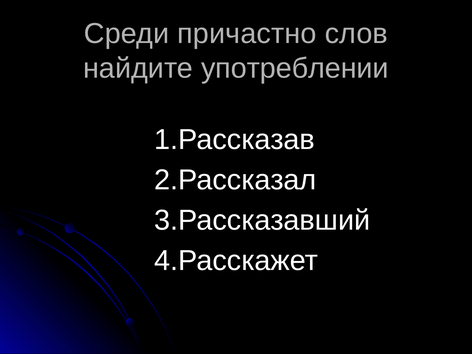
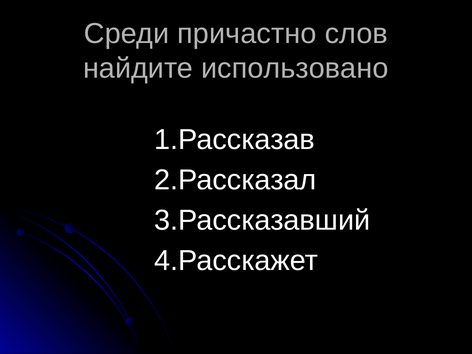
употреблении: употреблении -> использовано (295, 68)
